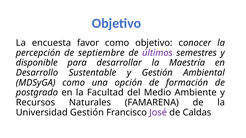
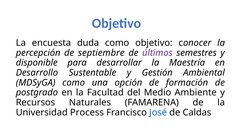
favor: favor -> duda (88, 43)
Universidad Gestión: Gestión -> Process (87, 113)
José colour: purple -> blue (158, 113)
